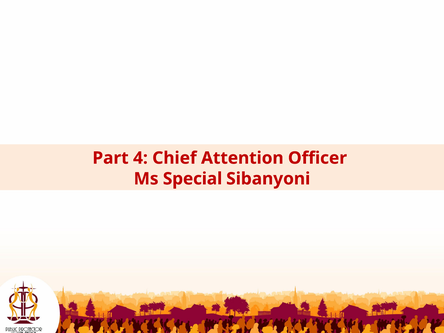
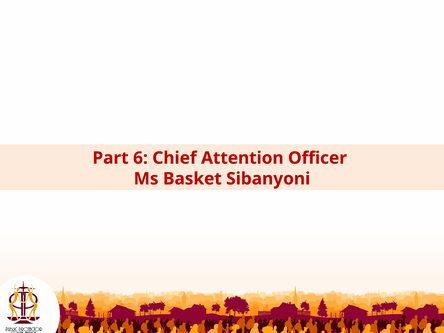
4: 4 -> 6 (140, 158)
Special: Special -> Basket (192, 179)
